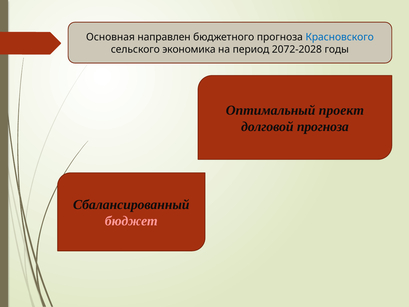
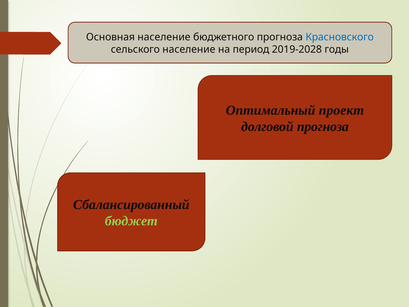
Основная направлен: направлен -> население (164, 37)
сельского экономика: экономика -> население (189, 49)
2072-2028: 2072-2028 -> 2019-2028 (297, 49)
бюджет colour: pink -> light green (131, 221)
